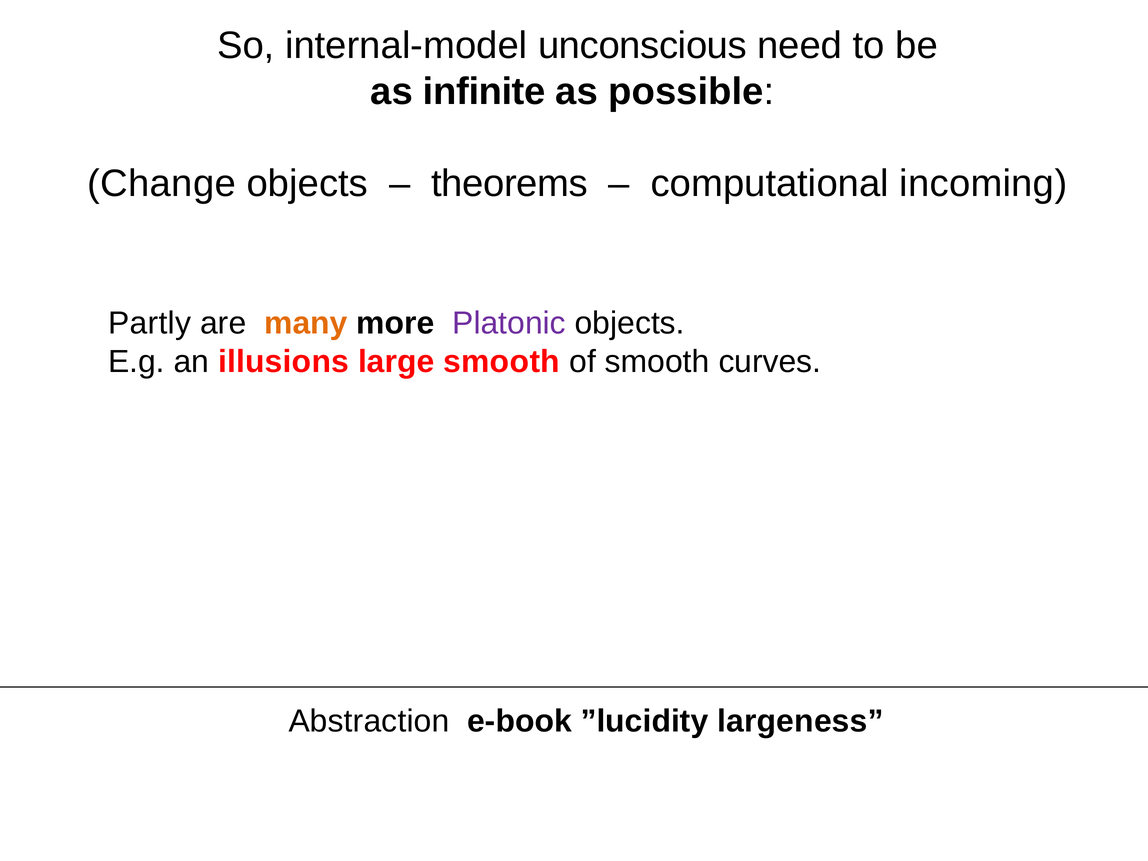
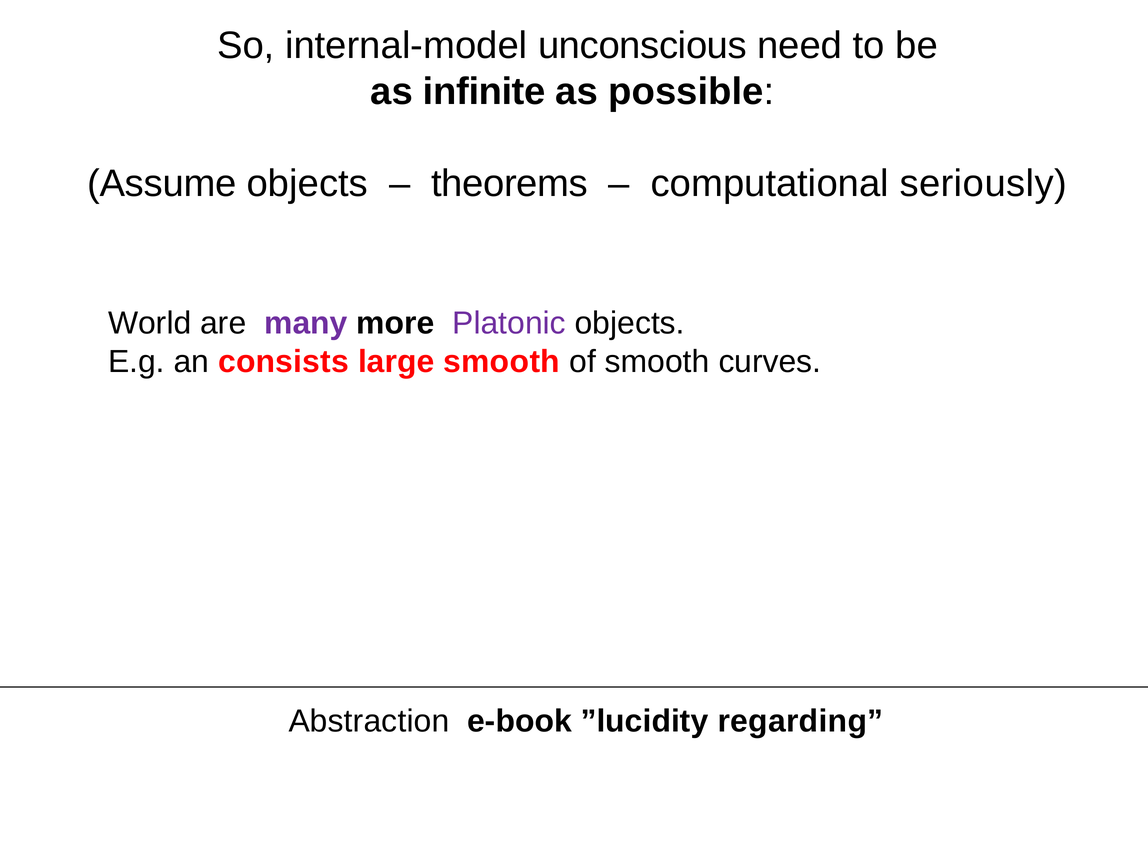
Change: Change -> Assume (162, 183)
incoming: incoming -> seriously (983, 183)
Partly: Partly -> World (150, 323)
many colour: orange -> purple (306, 323)
illusions: illusions -> consists (284, 362)
largeness: largeness -> regarding (800, 721)
